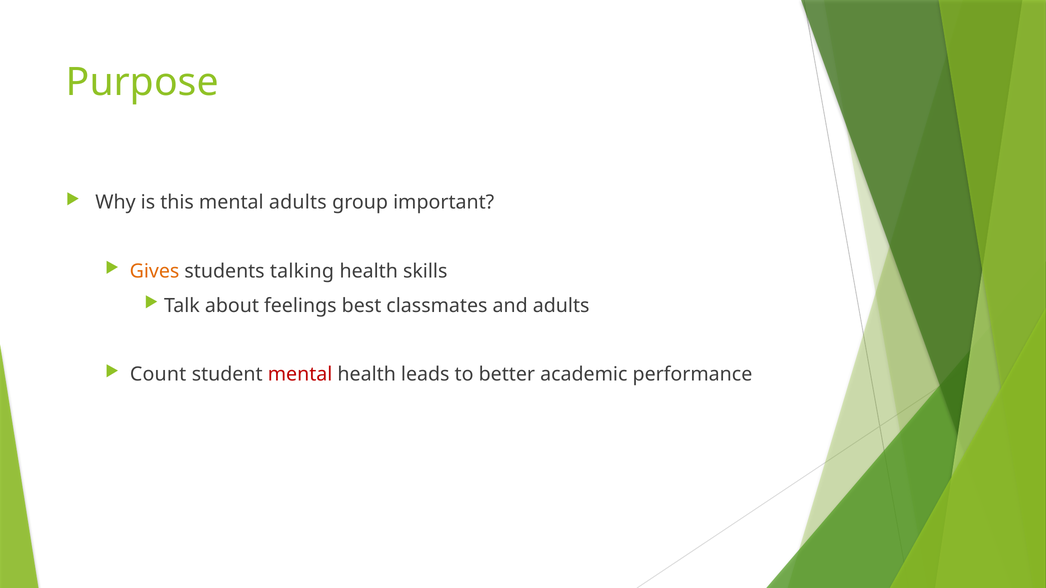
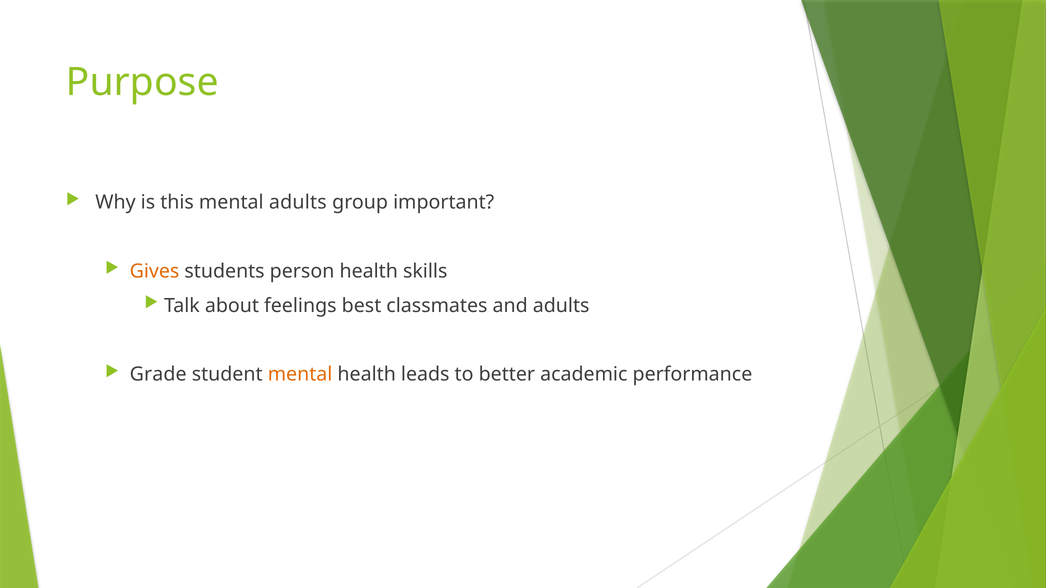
talking: talking -> person (302, 271)
Count: Count -> Grade (158, 375)
mental colour: red -> orange (300, 375)
